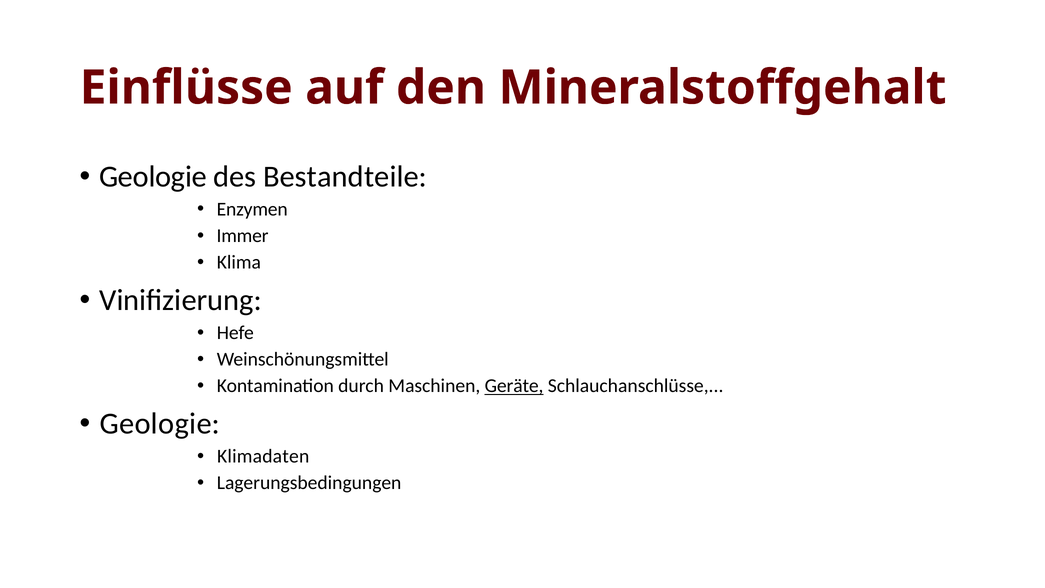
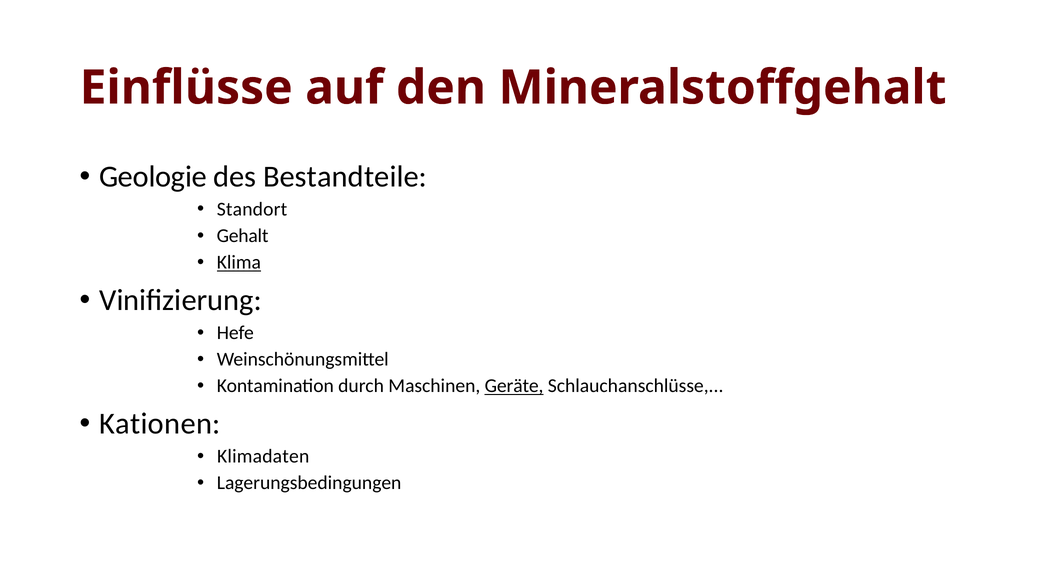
Enzymen: Enzymen -> Standort (252, 209)
Immer: Immer -> Gehalt (243, 236)
Klima underline: none -> present (239, 262)
Geologie: Geologie -> Kationen (160, 424)
